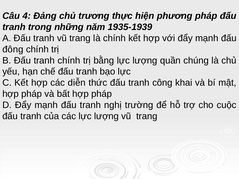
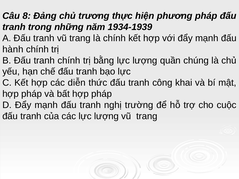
4: 4 -> 8 (27, 16)
1935-1939: 1935-1939 -> 1934-1939 (130, 27)
đông: đông -> hành (13, 49)
